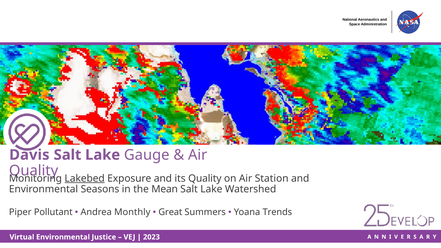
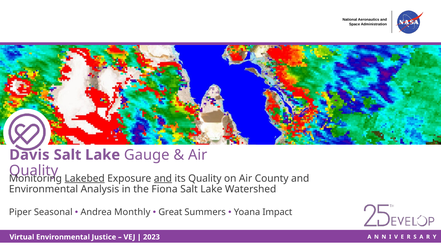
and underline: none -> present (163, 178)
Station: Station -> County (272, 178)
Seasons: Seasons -> Analysis (100, 189)
Mean: Mean -> Fiona (165, 189)
Pollutant: Pollutant -> Seasonal (53, 212)
Trends: Trends -> Impact (277, 212)
